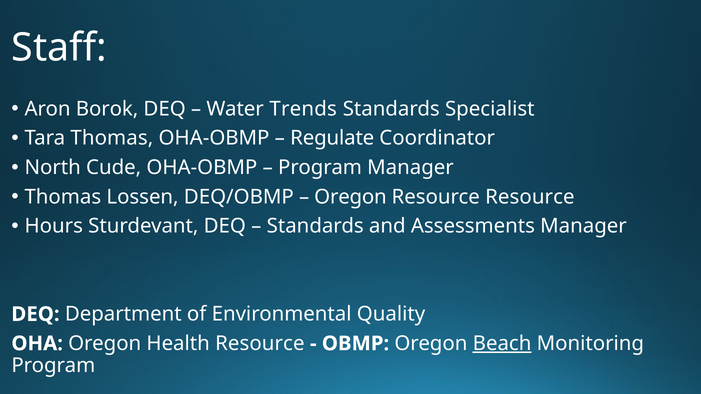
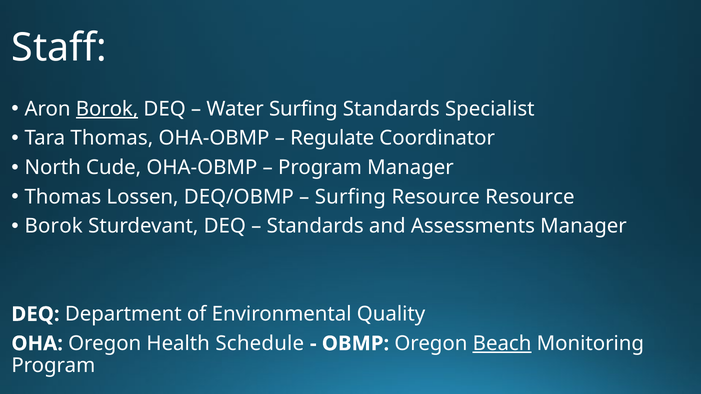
Borok underline: none -> present (107, 109)
Water Trends: Trends -> Surfing (303, 109)
Oregon: Oregon -> Surfing (350, 197)
Hours: Hours -> Borok (54, 226)
Health Resource: Resource -> Schedule (260, 344)
